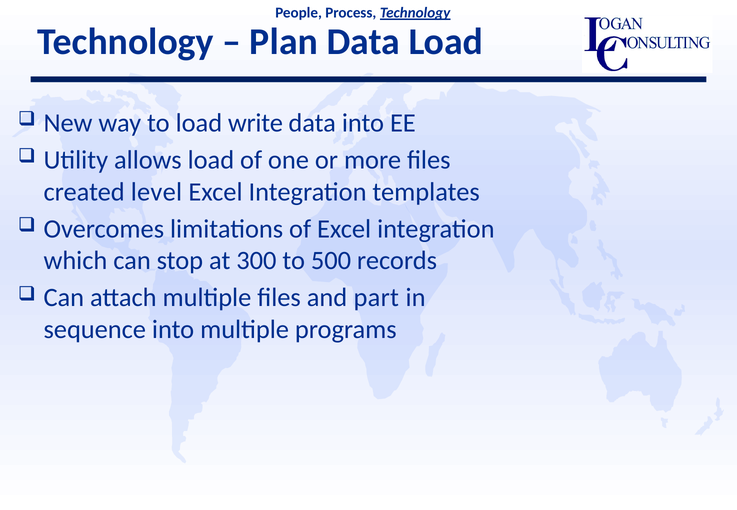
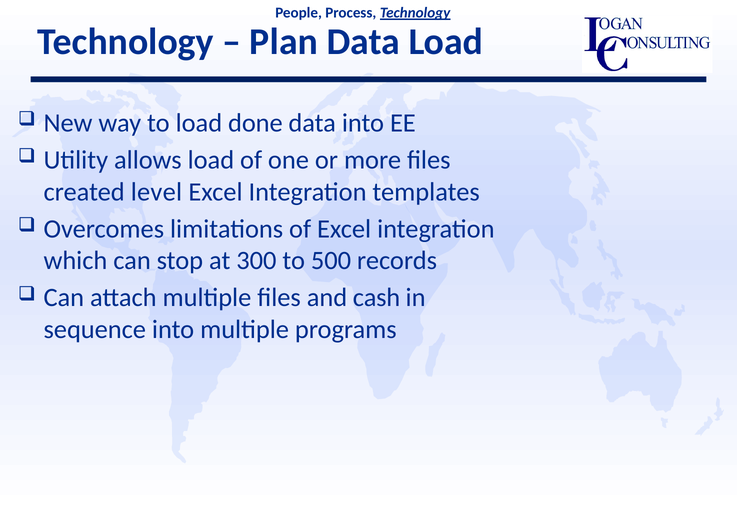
write: write -> done (255, 123)
part: part -> cash (377, 298)
